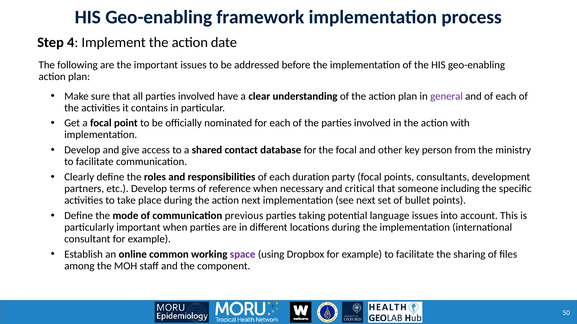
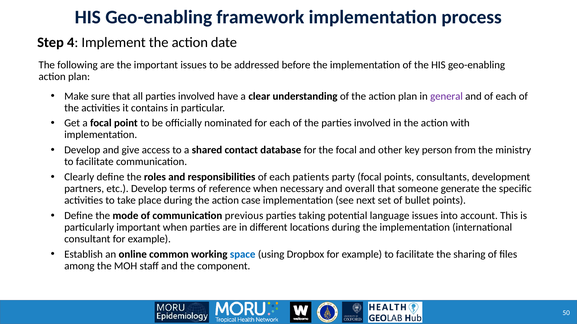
duration: duration -> patients (311, 177)
critical: critical -> overall (360, 189)
including: including -> generate (460, 189)
action next: next -> case (251, 201)
space colour: purple -> blue (243, 255)
